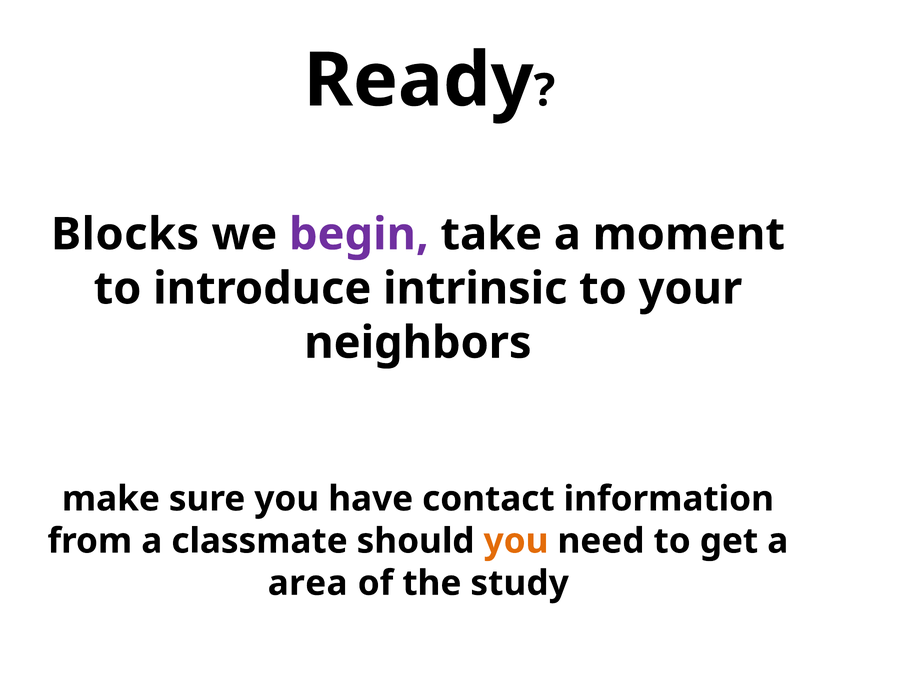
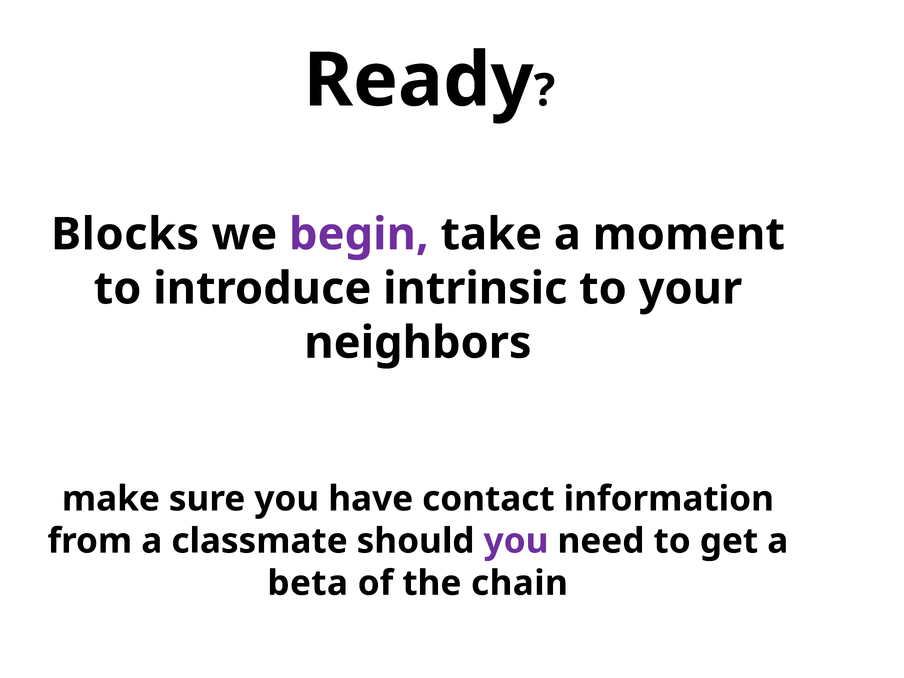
you colour: orange -> purple (516, 541)
area: area -> beta (308, 583)
study: study -> chain (519, 583)
